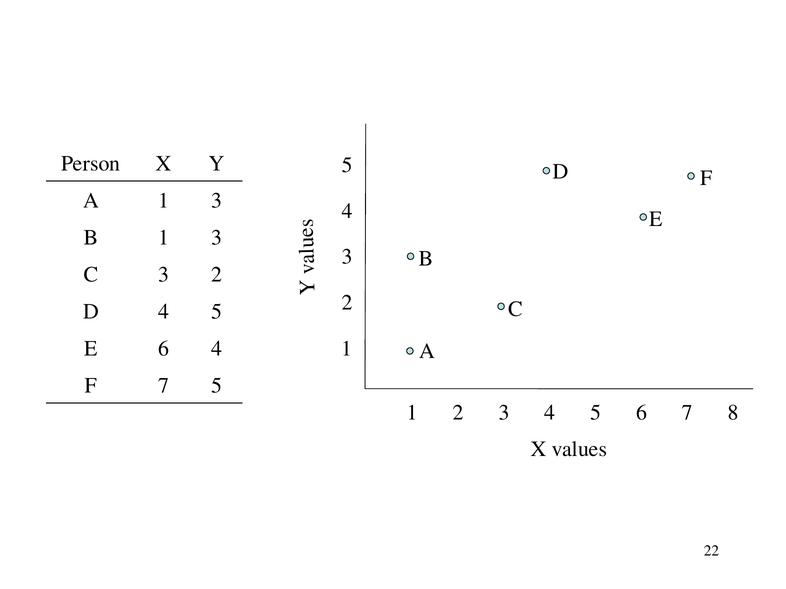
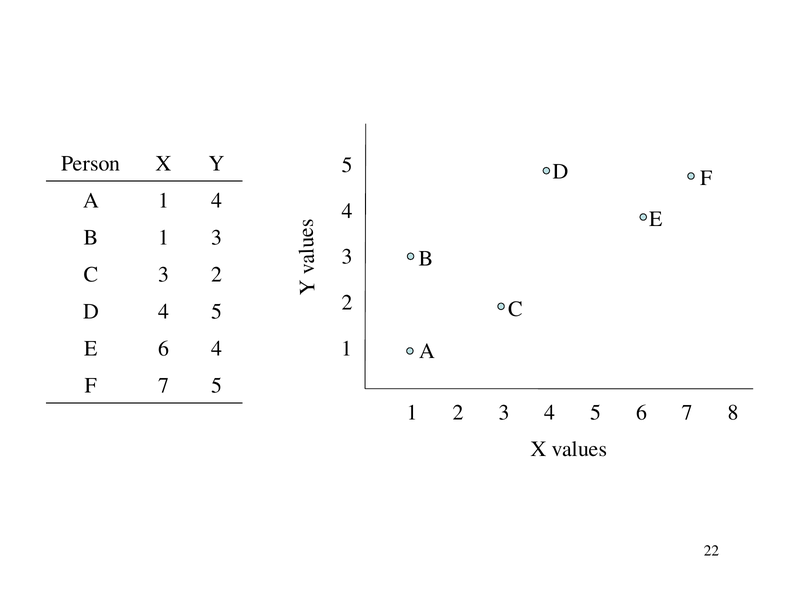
A 1 3: 3 -> 4 (217, 201)
